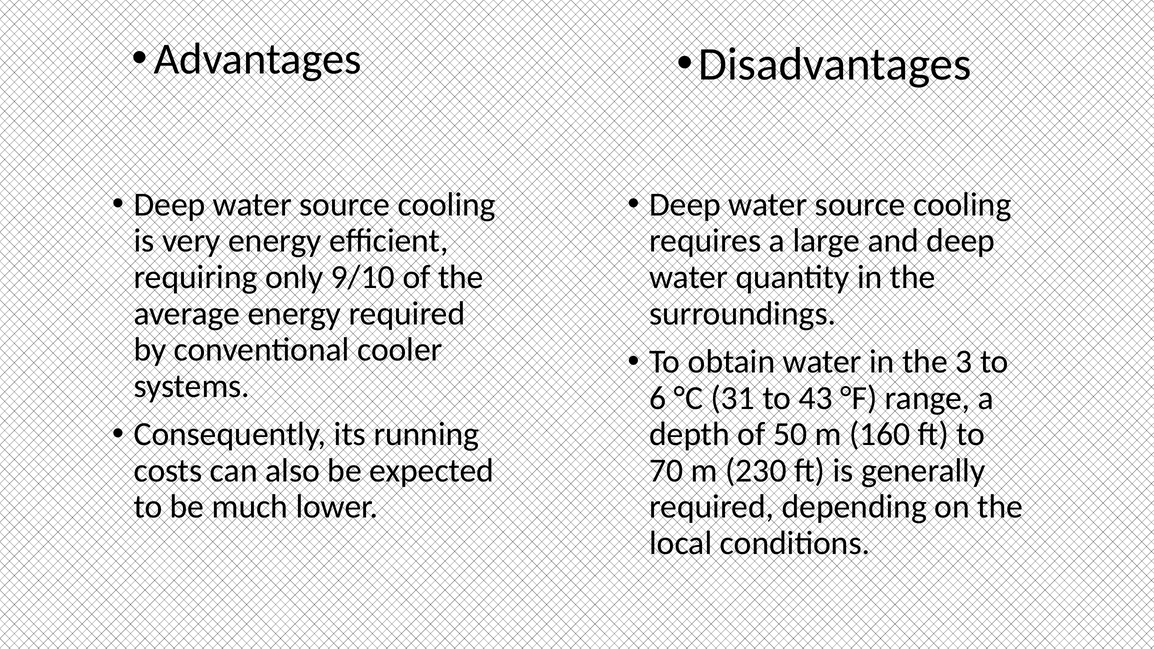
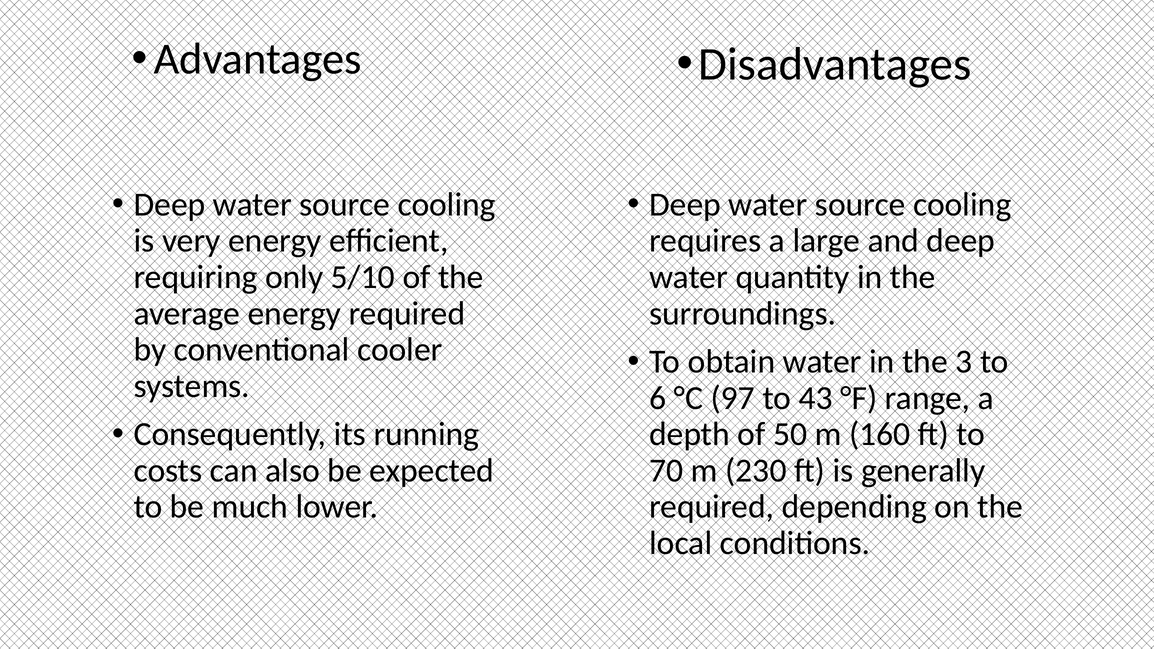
9/10: 9/10 -> 5/10 (363, 277)
31: 31 -> 97 (733, 398)
